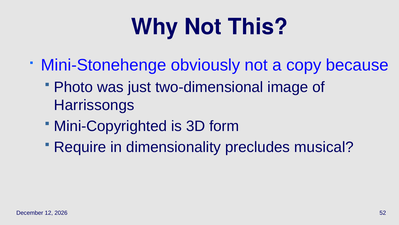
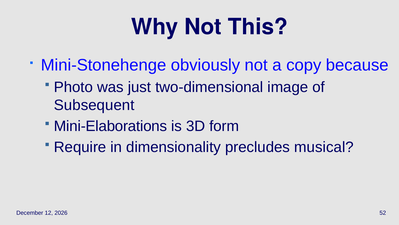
Harrissongs: Harrissongs -> Subsequent (94, 105)
Mini-Copyrighted: Mini-Copyrighted -> Mini-Elaborations (111, 126)
